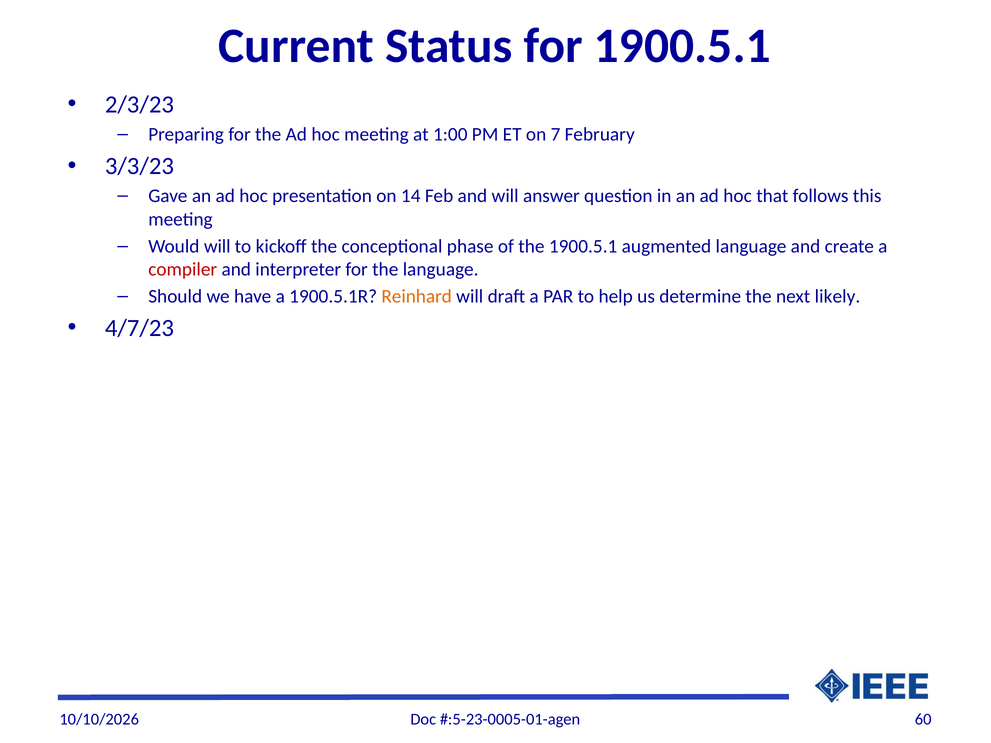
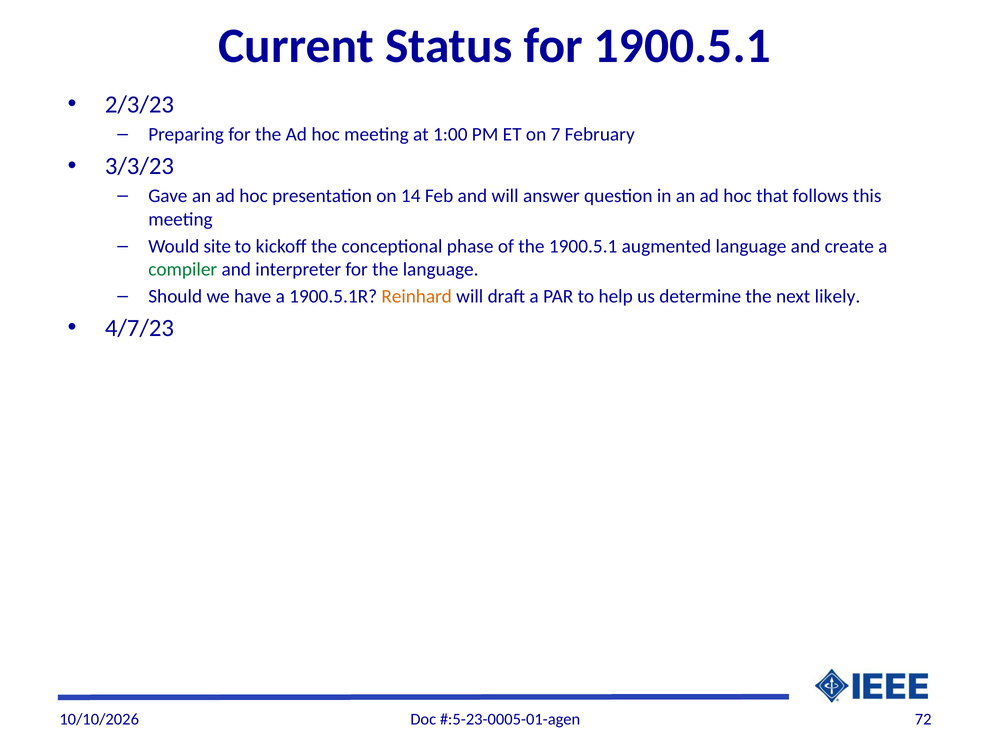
Would will: will -> site (217, 246)
compiler colour: red -> green (183, 269)
60: 60 -> 72 (923, 720)
